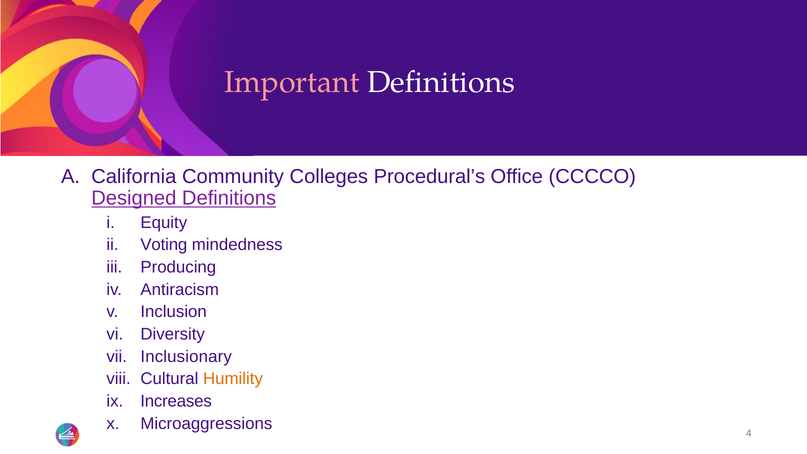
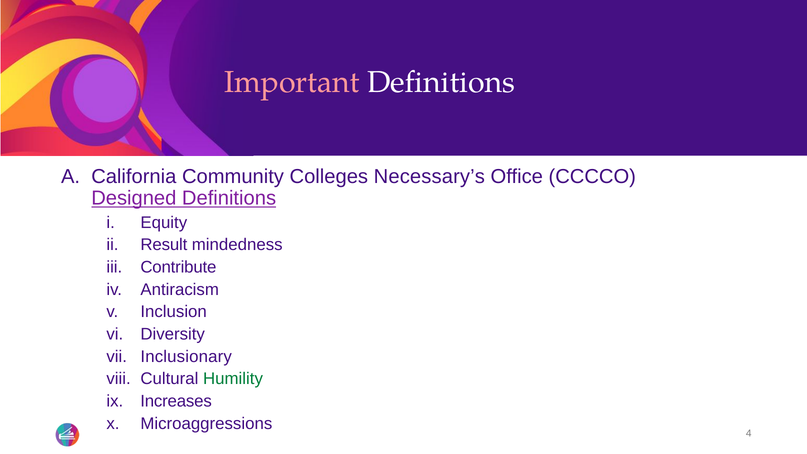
Procedural’s: Procedural’s -> Necessary’s (429, 176)
Voting: Voting -> Result (164, 245)
Producing: Producing -> Contribute (178, 267)
Humility colour: orange -> green (233, 379)
